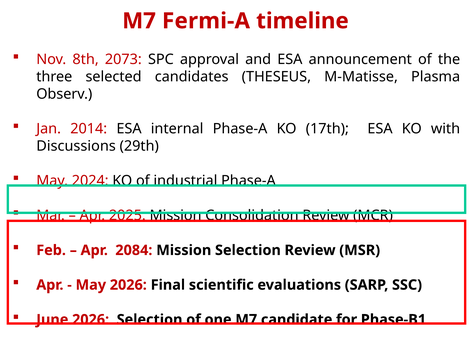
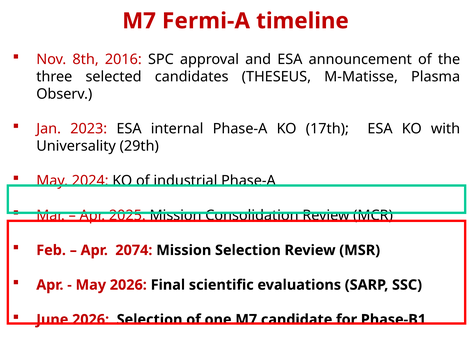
2073: 2073 -> 2016 (123, 59)
2014: 2014 -> 2023 (89, 129)
Discussions: Discussions -> Universality (76, 146)
2084: 2084 -> 2074 (134, 250)
